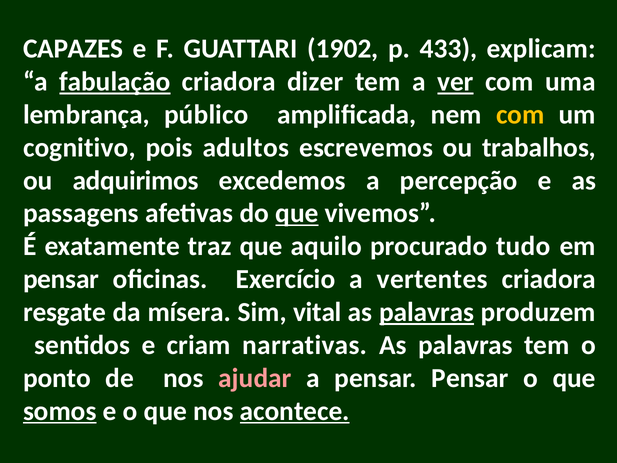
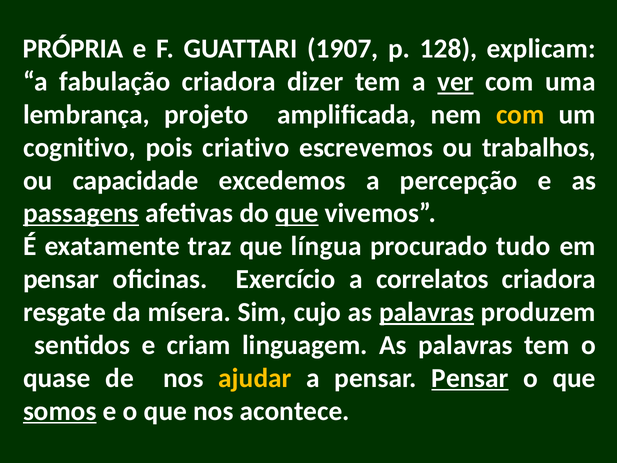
CAPAZES: CAPAZES -> PRÓPRIA (73, 49)
1902: 1902 -> 1907 (343, 49)
433: 433 -> 128 (449, 49)
fabulação underline: present -> none (115, 82)
público: público -> projeto (206, 115)
adultos: adultos -> criativo (246, 147)
adquirimos: adquirimos -> capacidade (136, 180)
passagens underline: none -> present (81, 213)
aquilo: aquilo -> língua (326, 246)
vertentes: vertentes -> correlatos (432, 279)
vital: vital -> cujo (317, 312)
narrativas: narrativas -> linguagem (305, 345)
ponto: ponto -> quase (57, 378)
ajudar colour: pink -> yellow (255, 378)
Pensar underline: none -> present (470, 378)
acontece underline: present -> none (295, 411)
